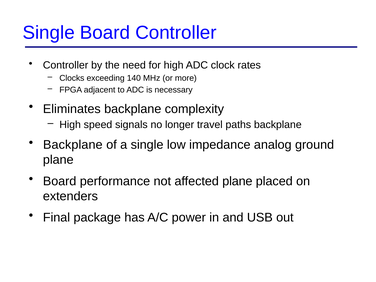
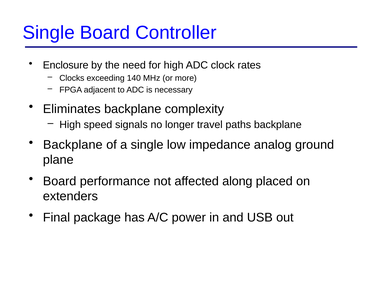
Controller: Controller -> Enclosure (66, 65)
affected plane: plane -> along (237, 181)
